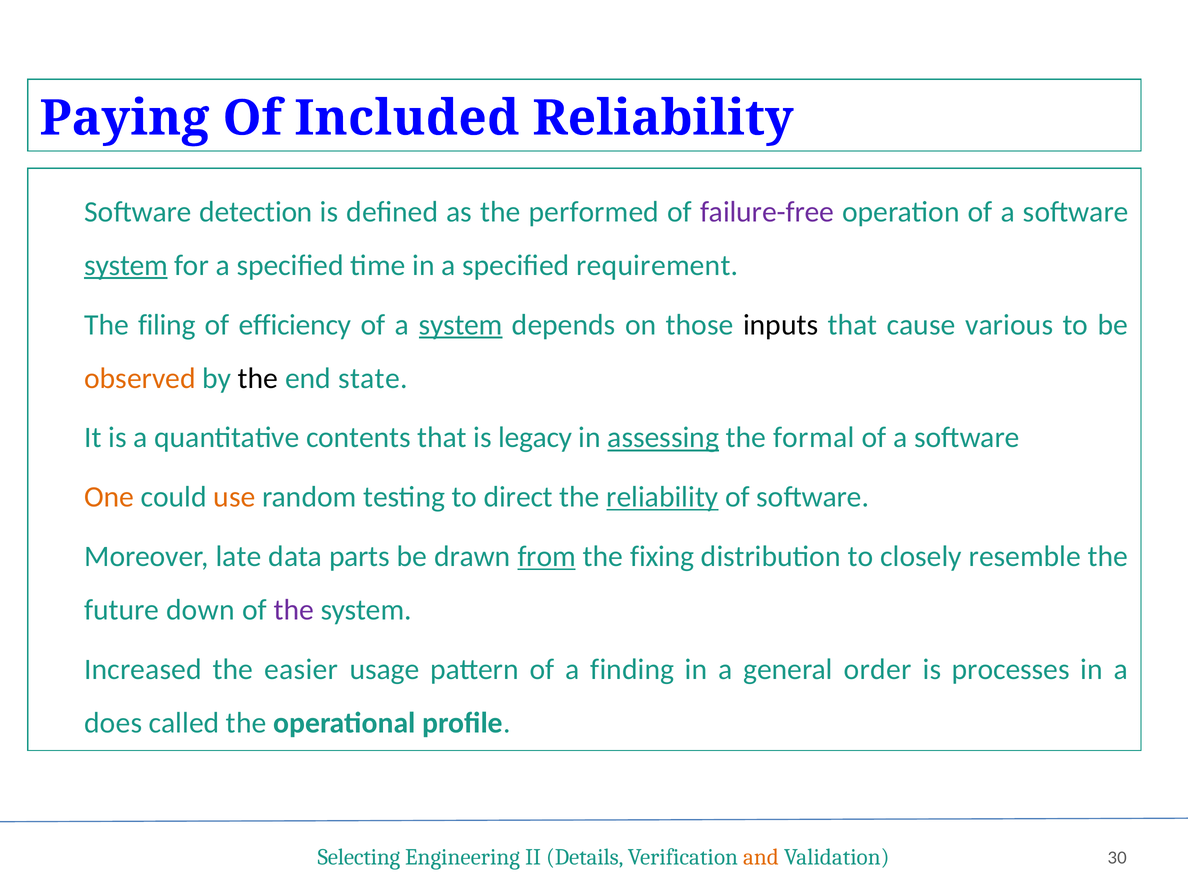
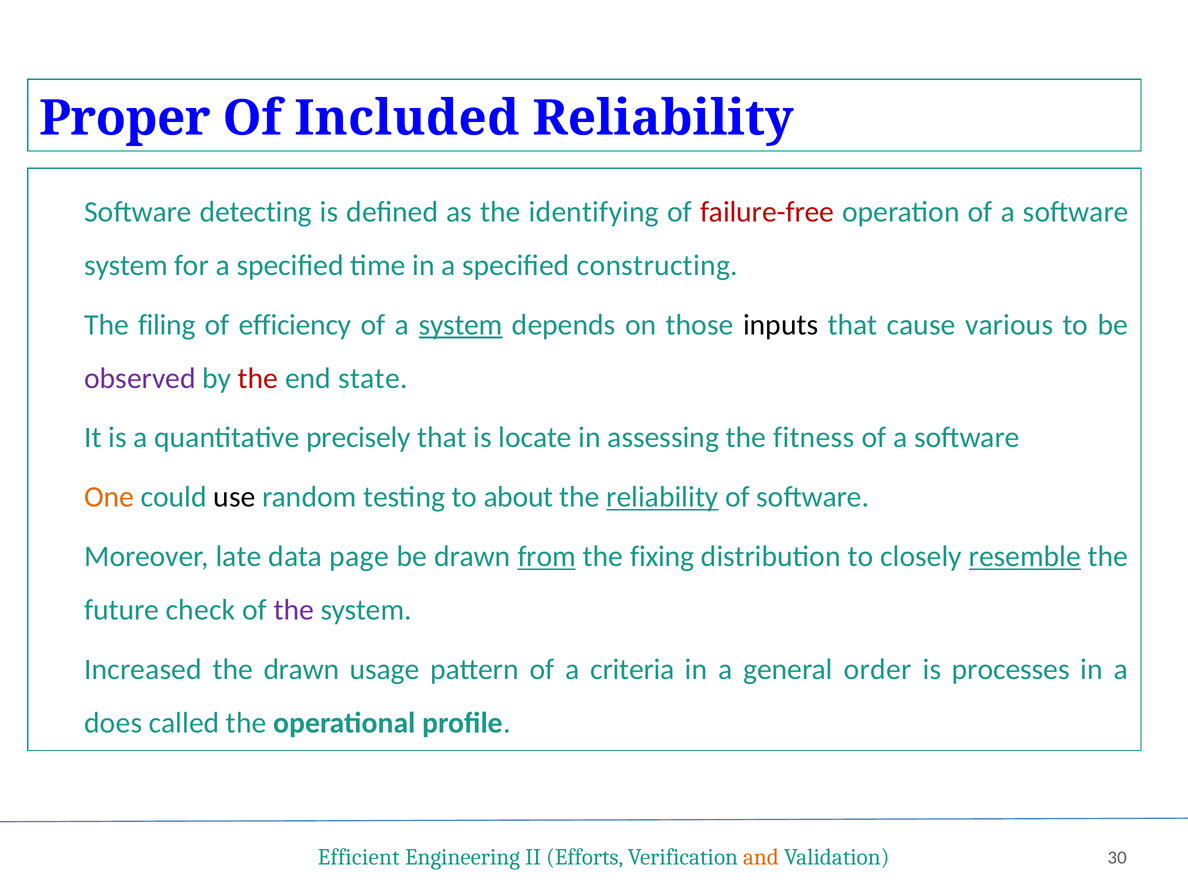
Paying: Paying -> Proper (125, 118)
detection: detection -> detecting (256, 212)
performed: performed -> identifying (594, 212)
failure-free colour: purple -> red (767, 212)
system underline: present -> none (126, 265)
requirement: requirement -> constructing (657, 265)
observed colour: orange -> purple (140, 378)
the colour: black -> red (258, 378)
contents: contents -> precisely (358, 438)
legacy: legacy -> locate (535, 438)
assessing underline: present -> none (663, 438)
formal: formal -> fitness (814, 438)
use colour: orange -> black (234, 497)
direct: direct -> about (518, 497)
parts: parts -> page (359, 556)
resemble underline: none -> present (1025, 556)
down: down -> check (201, 610)
the easier: easier -> drawn (301, 669)
finding: finding -> criteria (632, 669)
Selecting: Selecting -> Efficient (359, 857)
Details: Details -> Efforts (585, 857)
